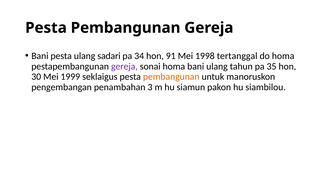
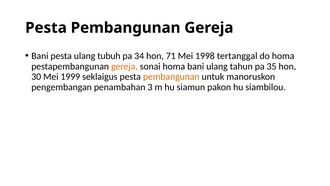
sadari: sadari -> tubuh (109, 56)
91: 91 -> 71 (171, 56)
gereja colour: purple -> orange (124, 66)
